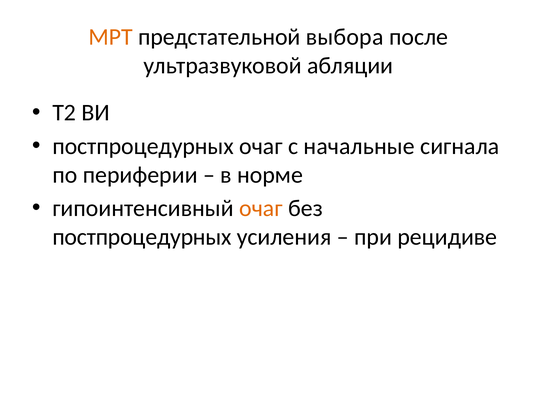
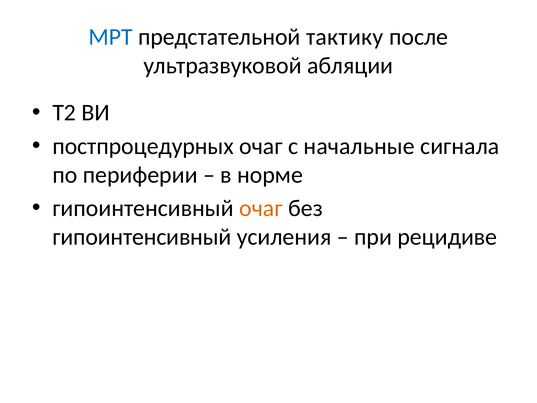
МРТ colour: orange -> blue (111, 37)
выбора: выбора -> тактику (345, 37)
постпроцедурных: постпроцедурных -> гипоинтенсивный (142, 237)
